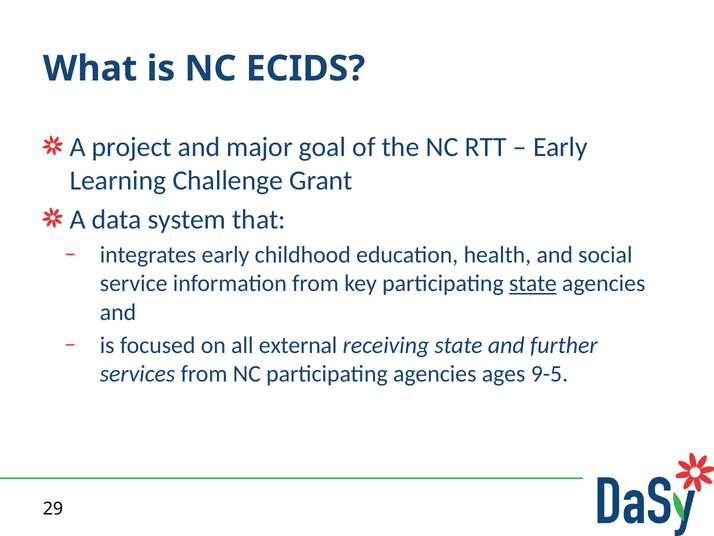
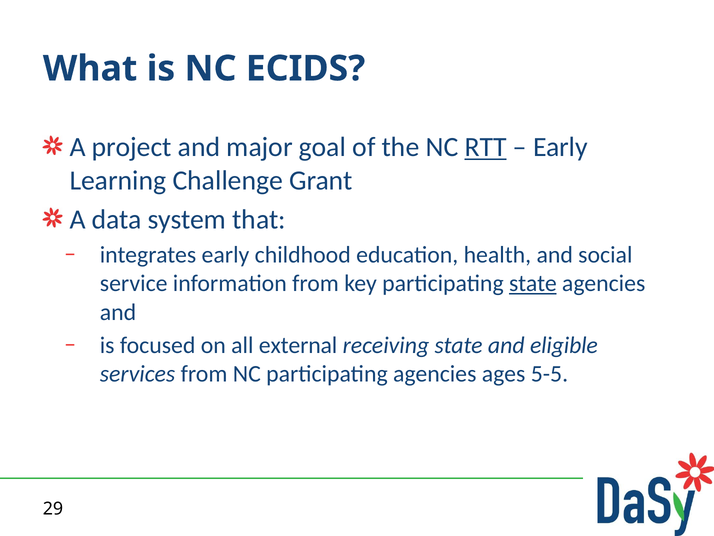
RTT underline: none -> present (486, 147)
further: further -> eligible (564, 345)
9-5: 9-5 -> 5-5 (549, 374)
